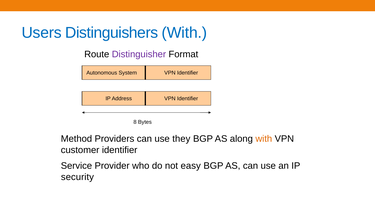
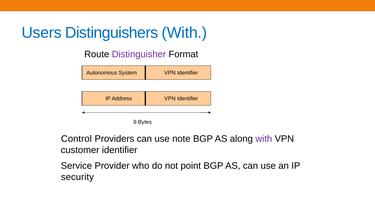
Method: Method -> Control (76, 139)
they: they -> note (181, 139)
with colour: orange -> purple (264, 139)
easy: easy -> point (191, 166)
